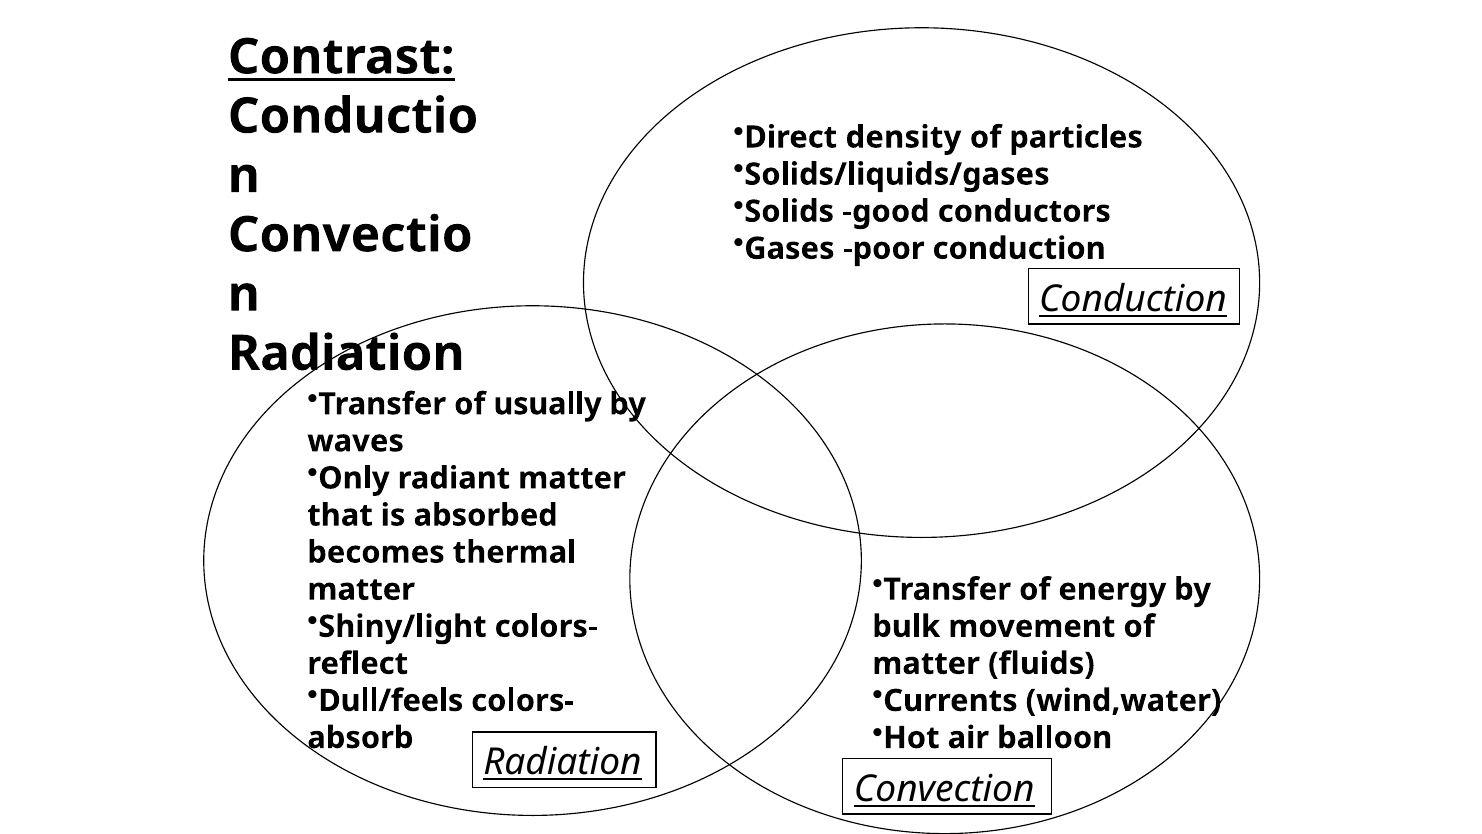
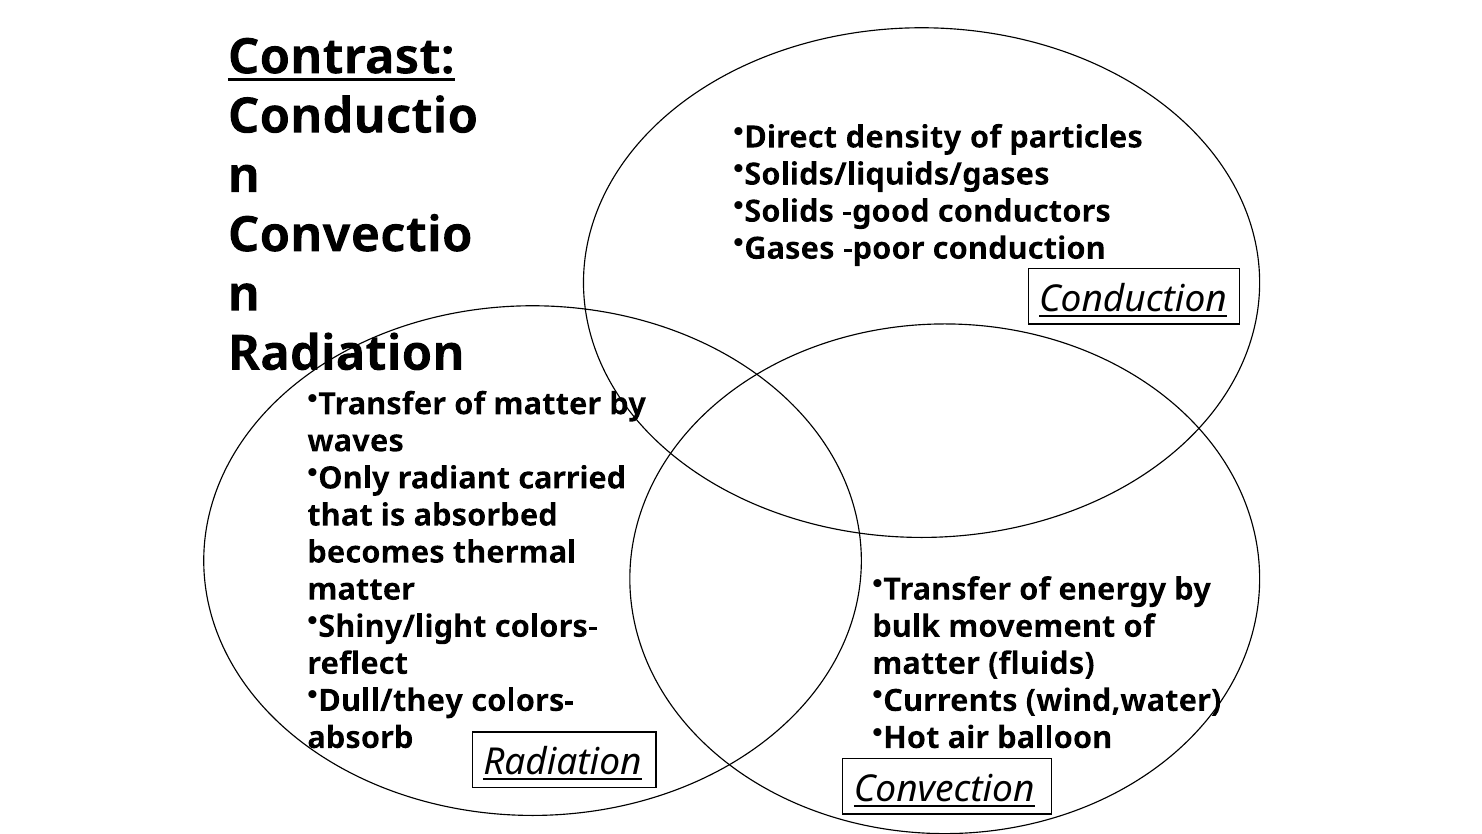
Transfer of usually: usually -> matter (547, 404)
radiant matter: matter -> carried (572, 478)
Dull/feels: Dull/feels -> Dull/they (391, 700)
